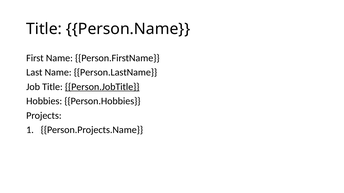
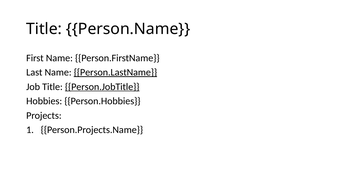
Person.LastName underline: none -> present (115, 73)
